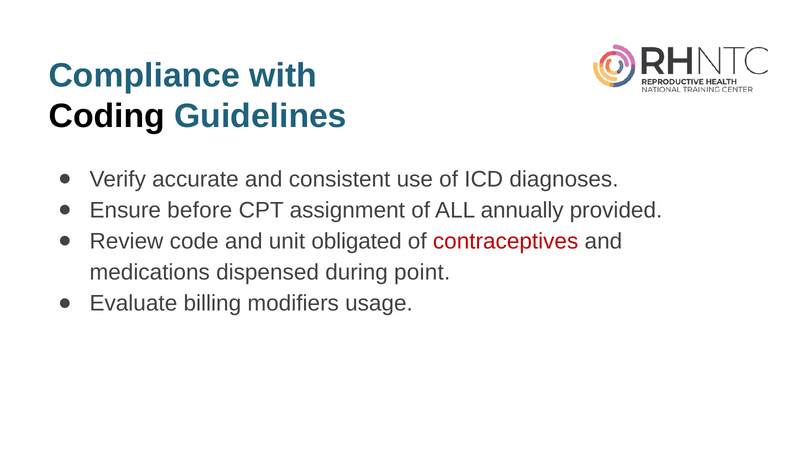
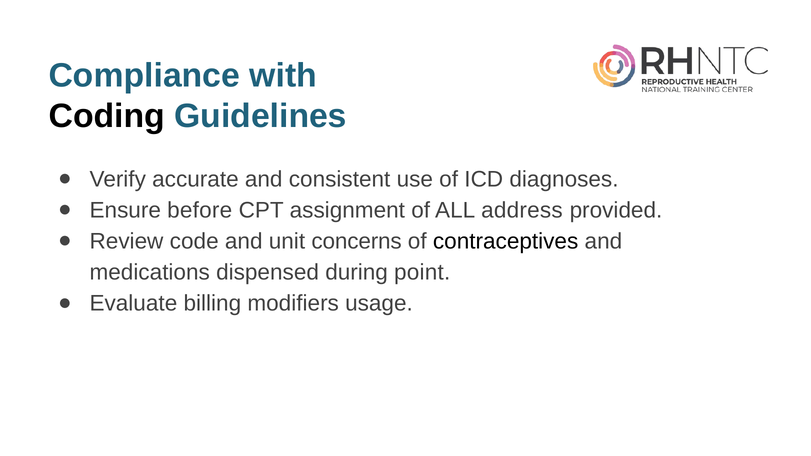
annually: annually -> address (522, 210)
obligated: obligated -> concerns (357, 241)
contraceptives colour: red -> black (506, 241)
